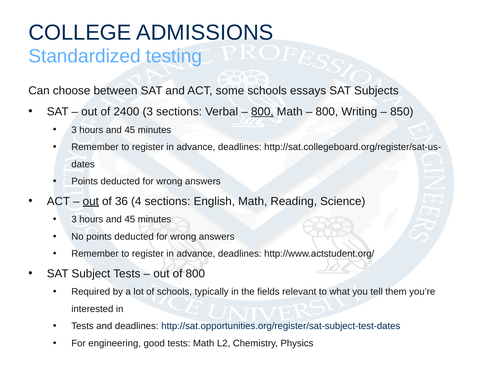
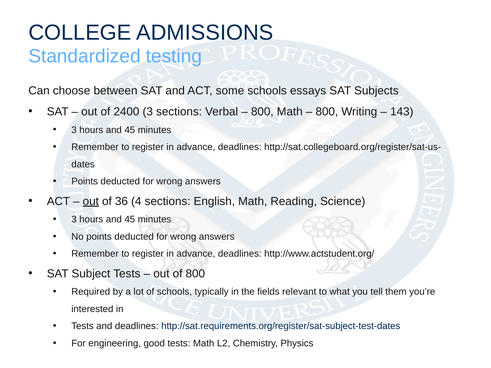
800 underline: present -> none (262, 112)
850: 850 -> 143 (402, 112)
http://sat.opportunities.org/register/sat-subject-test-dates: http://sat.opportunities.org/register/sat-subject-test-dates -> http://sat.requirements.org/register/sat-subject-test-dates (281, 326)
